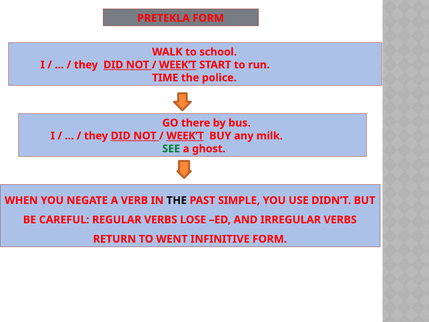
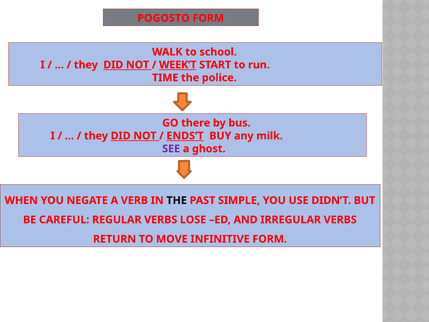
PRETEKLA: PRETEKLA -> POGOSTO (164, 18)
WEEK’T: WEEK’T -> ENDS’T (185, 136)
SEE colour: green -> purple (171, 149)
WENT: WENT -> MOVE (172, 239)
